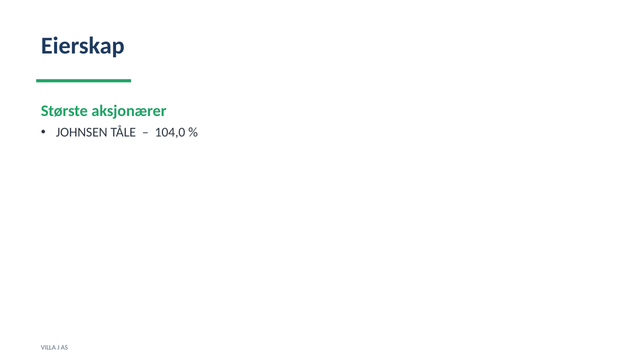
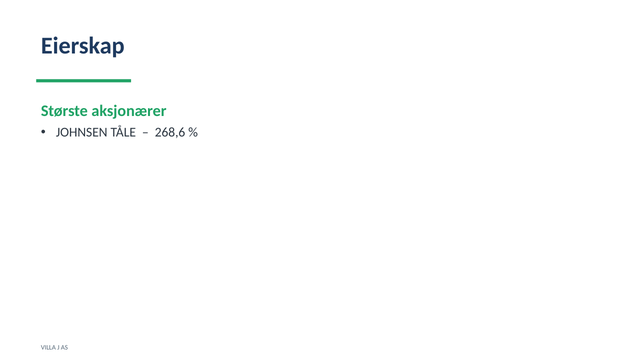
104,0: 104,0 -> 268,6 (170, 132)
